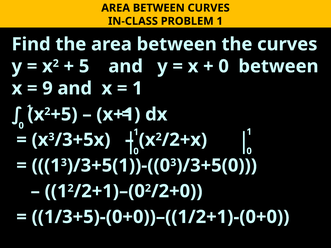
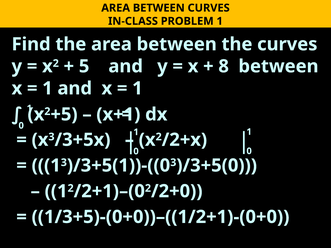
0: 0 -> 8 (224, 66)
9: 9 -> 1 (47, 88)
